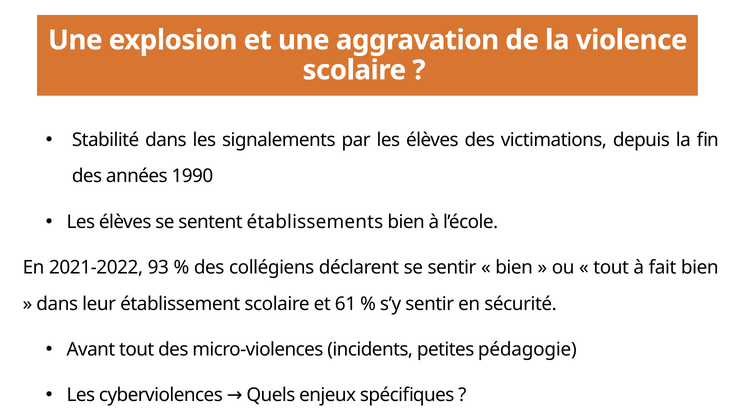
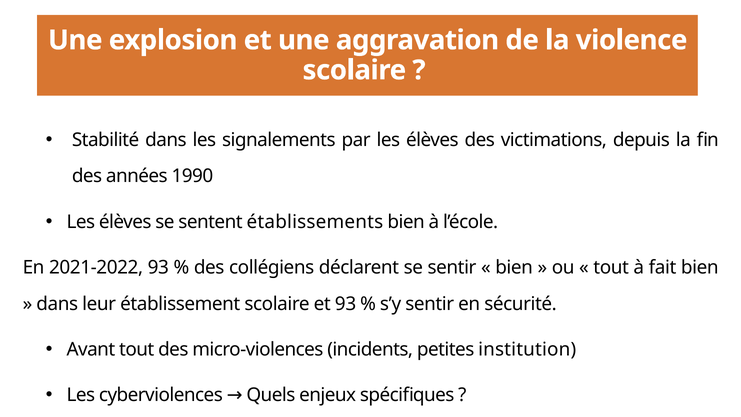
et 61: 61 -> 93 (346, 304)
pédagogie: pédagogie -> institution (527, 349)
